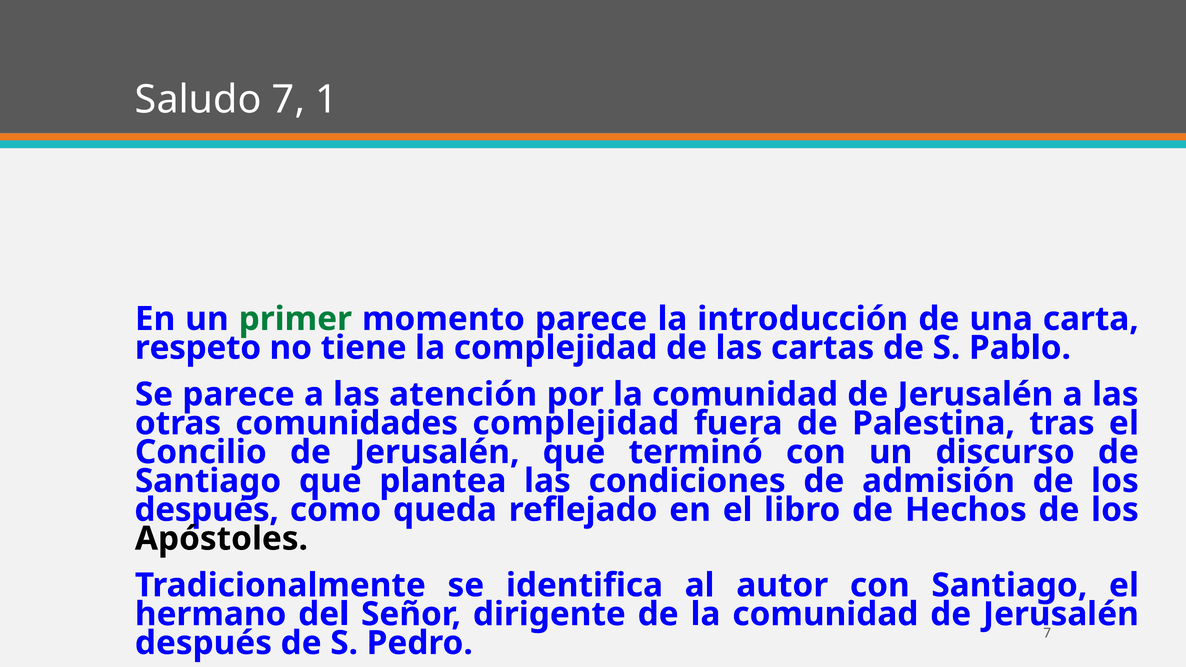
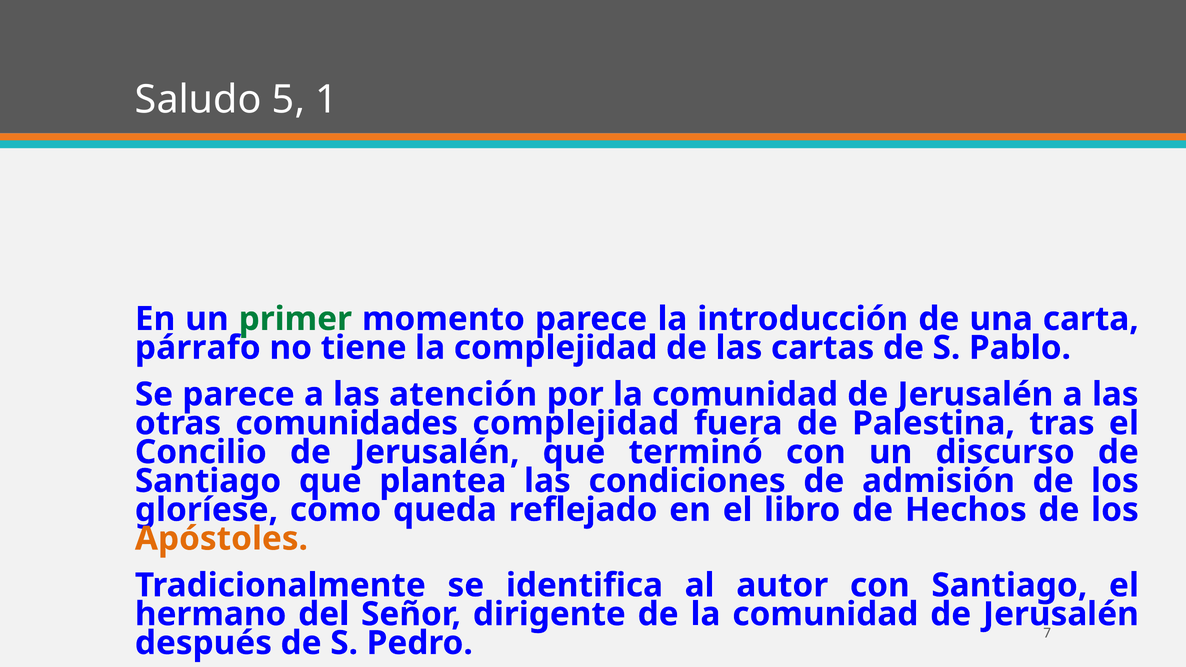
Saludo 7: 7 -> 5 (289, 100)
respeto: respeto -> párrafo (198, 348)
después: después -> gloríese (206, 510)
Apóstoles colour: black -> orange (221, 539)
